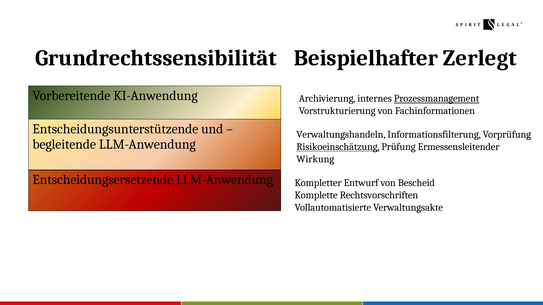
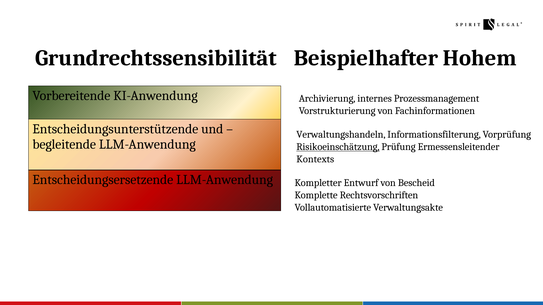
Zerlegt: Zerlegt -> Hohem (480, 58)
Prozessmanagement underline: present -> none (437, 99)
Wirkung: Wirkung -> Kontexts (315, 159)
